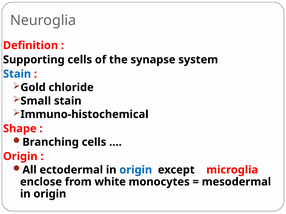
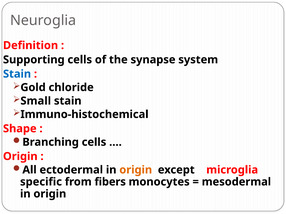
origin colour: blue -> orange (136, 170)
enclose: enclose -> specific (41, 182)
white: white -> fibers (110, 182)
